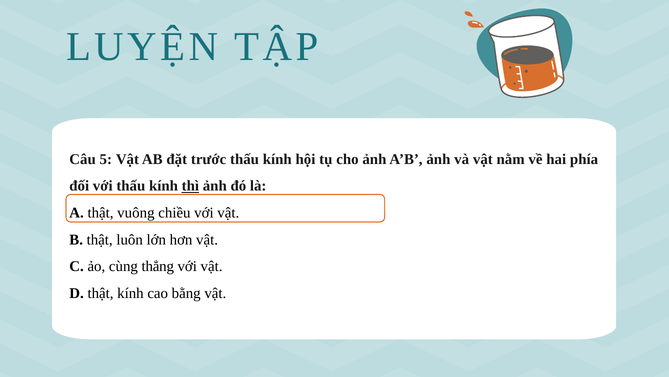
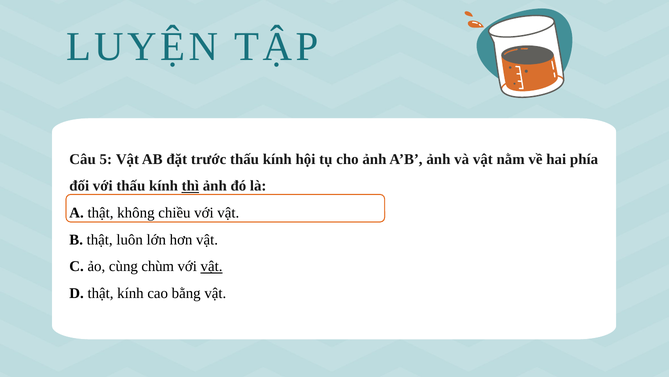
vuông: vuông -> không (136, 212)
thẳng: thẳng -> chùm (158, 266)
vật underline: none -> present (212, 266)
